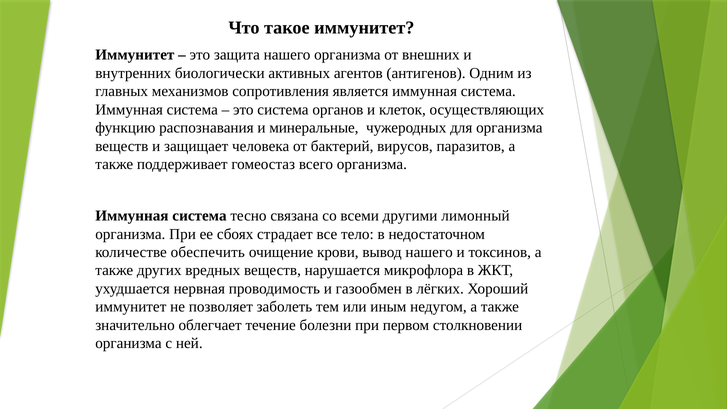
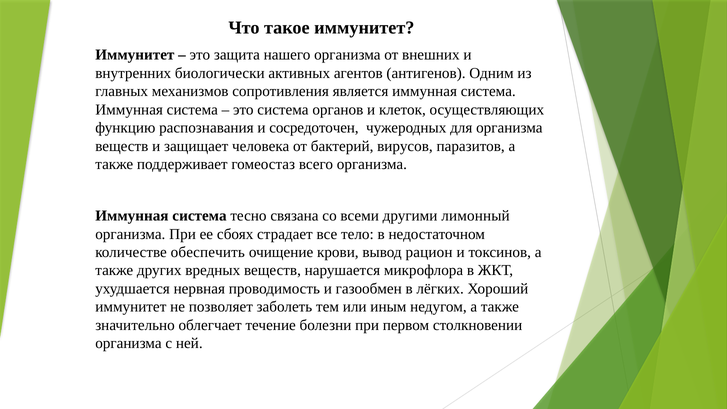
минеральные: минеральные -> сосредоточен (314, 128)
вывод нашего: нашего -> рацион (429, 252)
